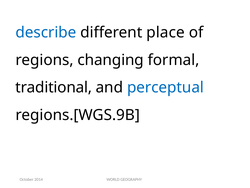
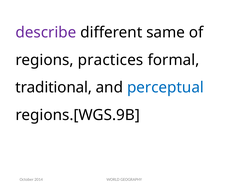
describe colour: blue -> purple (46, 32)
place: place -> same (166, 32)
changing: changing -> practices (111, 60)
